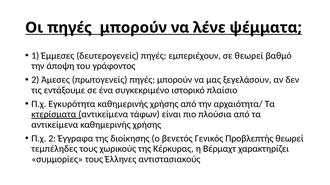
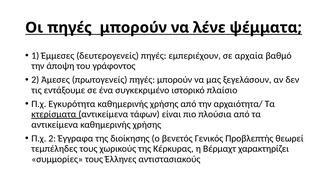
σε θεωρεί: θεωρεί -> αρχαία (249, 56)
